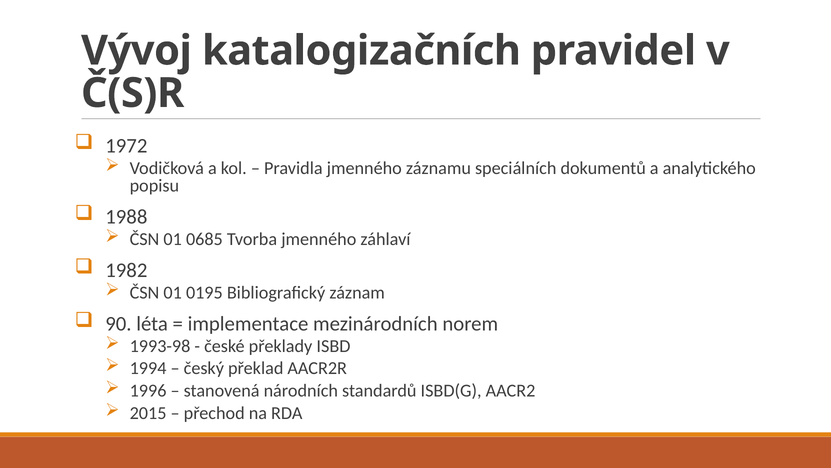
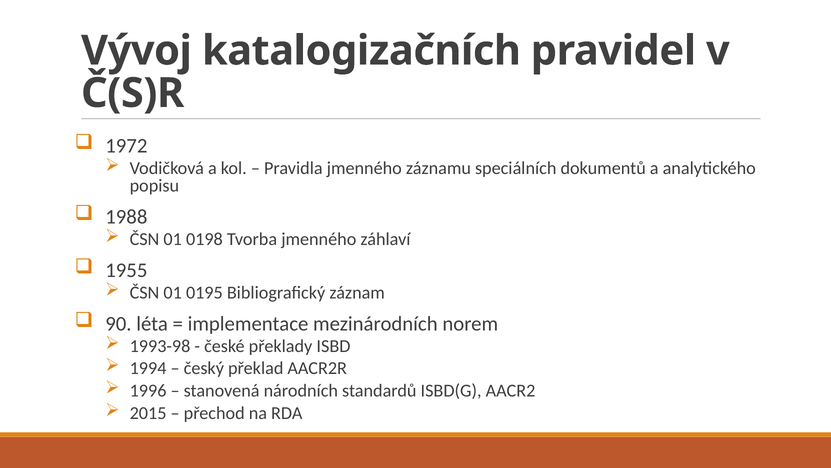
0685: 0685 -> 0198 (204, 239)
1982: 1982 -> 1955 (126, 270)
